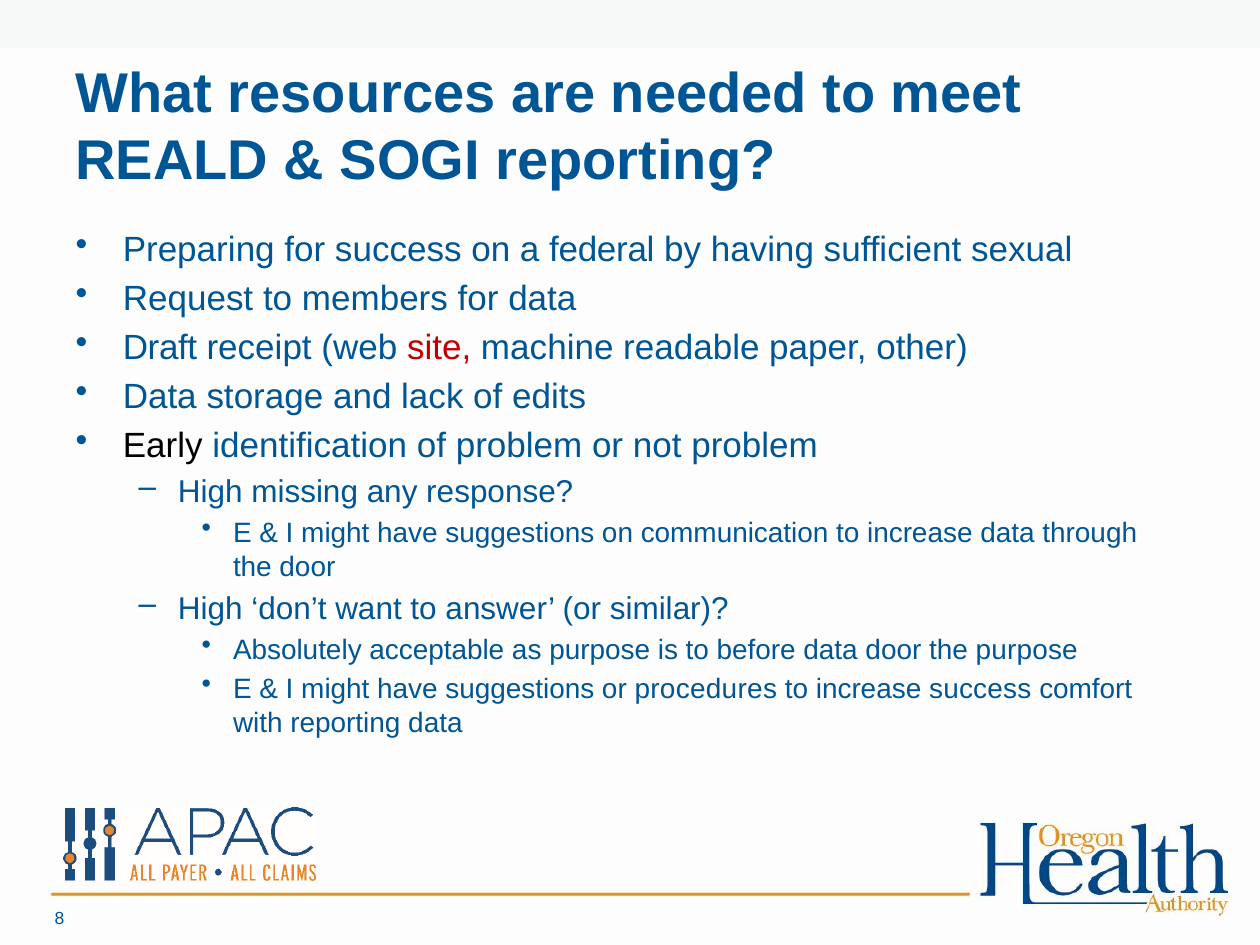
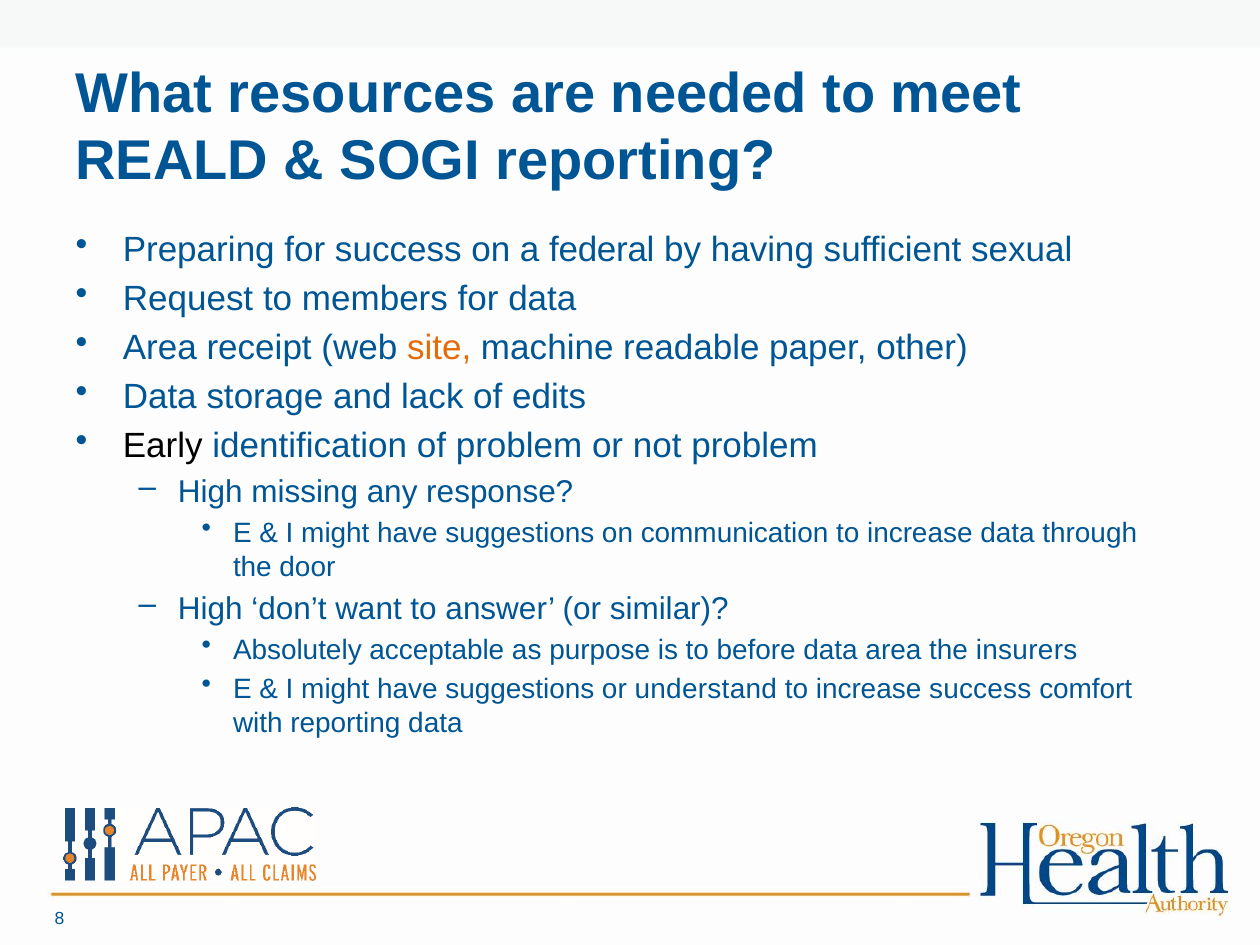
Draft: Draft -> Area (160, 348)
site colour: red -> orange (439, 348)
data door: door -> area (893, 650)
the purpose: purpose -> insurers (1027, 650)
procedures: procedures -> understand (706, 689)
